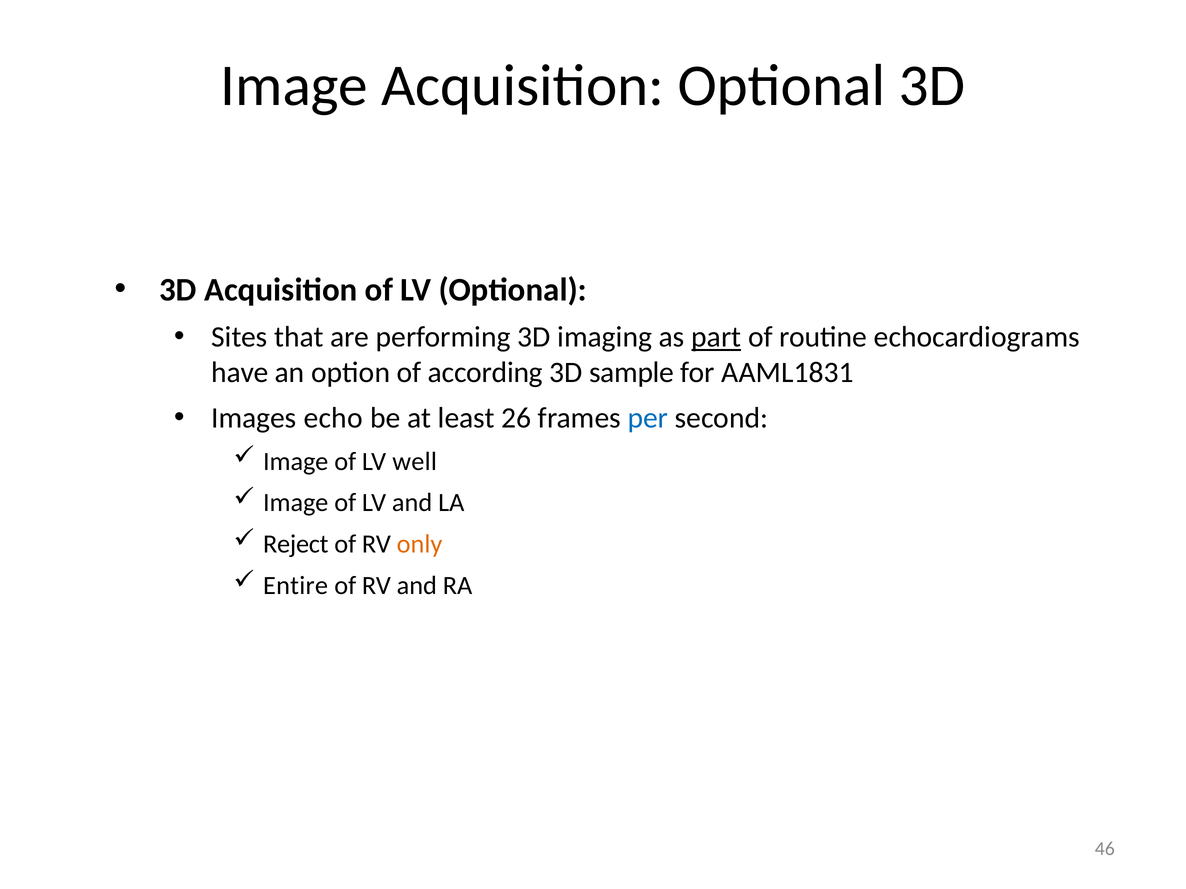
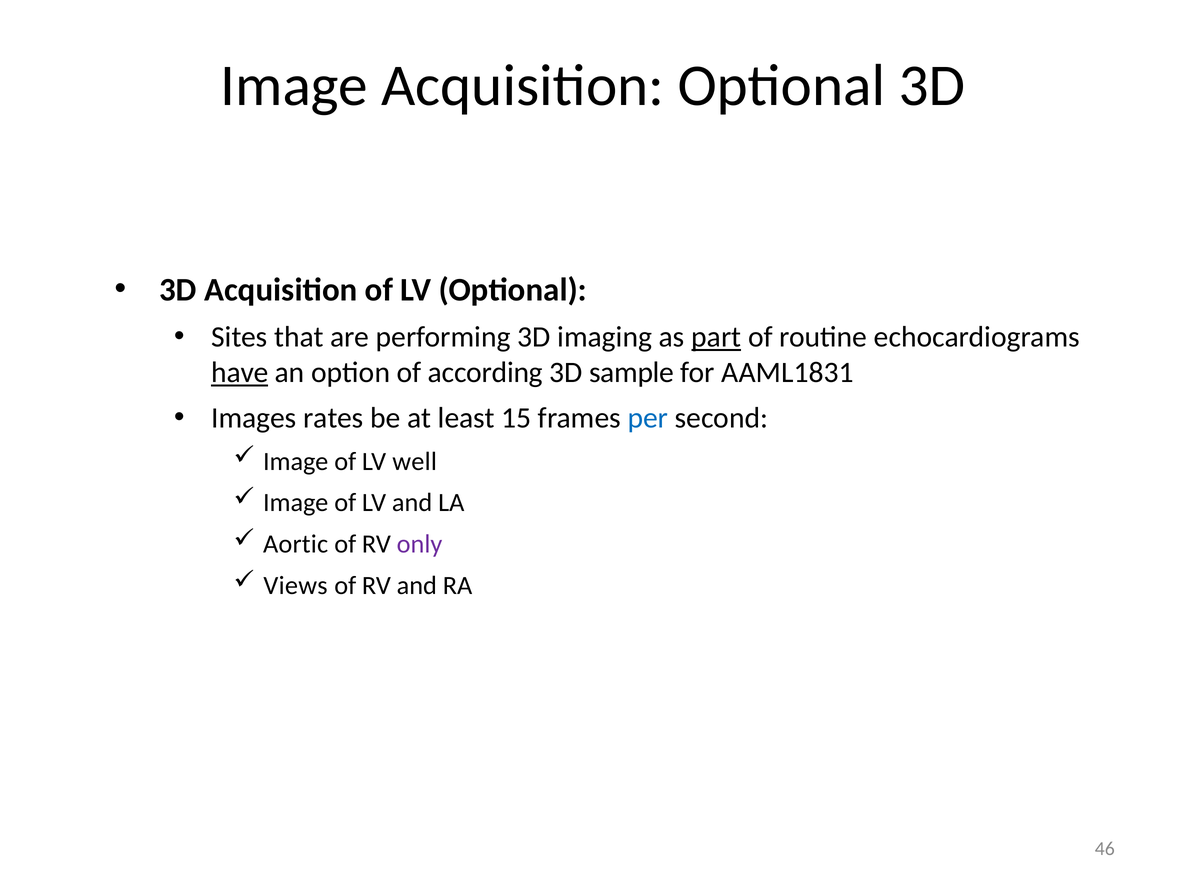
have underline: none -> present (240, 373)
echo: echo -> rates (333, 418)
26: 26 -> 15 (516, 418)
Reject: Reject -> Aortic (296, 545)
only colour: orange -> purple (419, 545)
Entire: Entire -> Views (296, 586)
